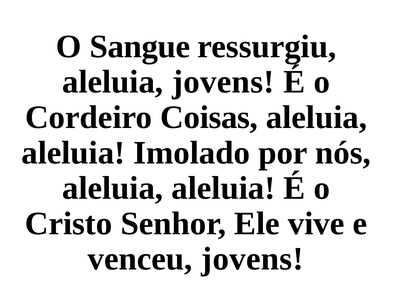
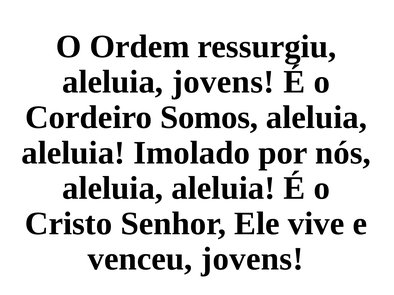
Sangue: Sangue -> Ordem (140, 47)
Coisas: Coisas -> Somos (209, 118)
